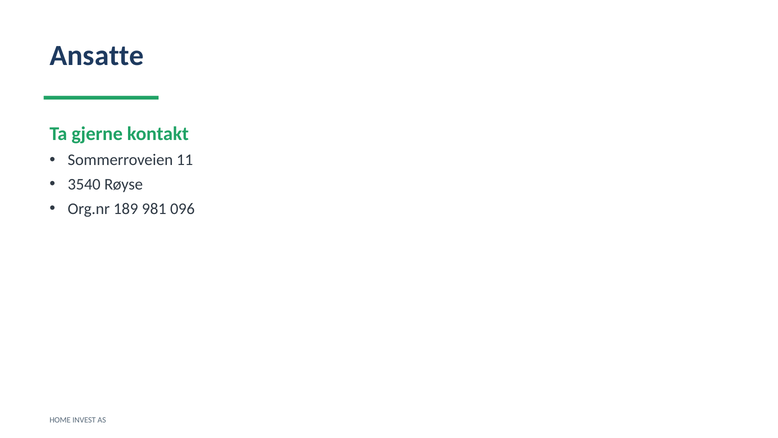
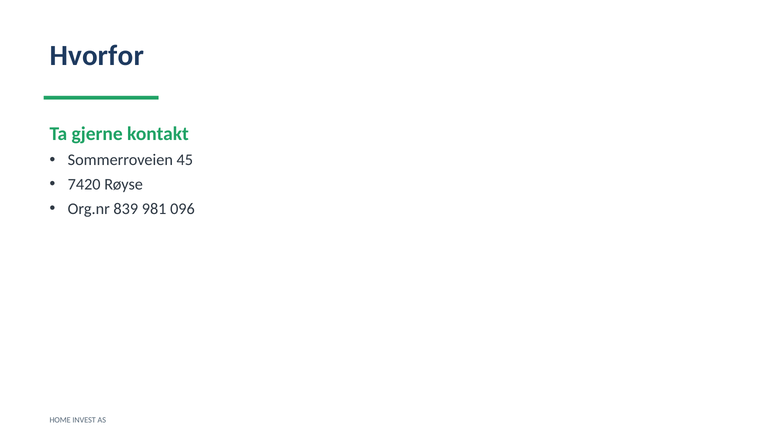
Ansatte: Ansatte -> Hvorfor (97, 56)
11: 11 -> 45 (185, 160)
3540: 3540 -> 7420 (84, 184)
189: 189 -> 839 (126, 209)
